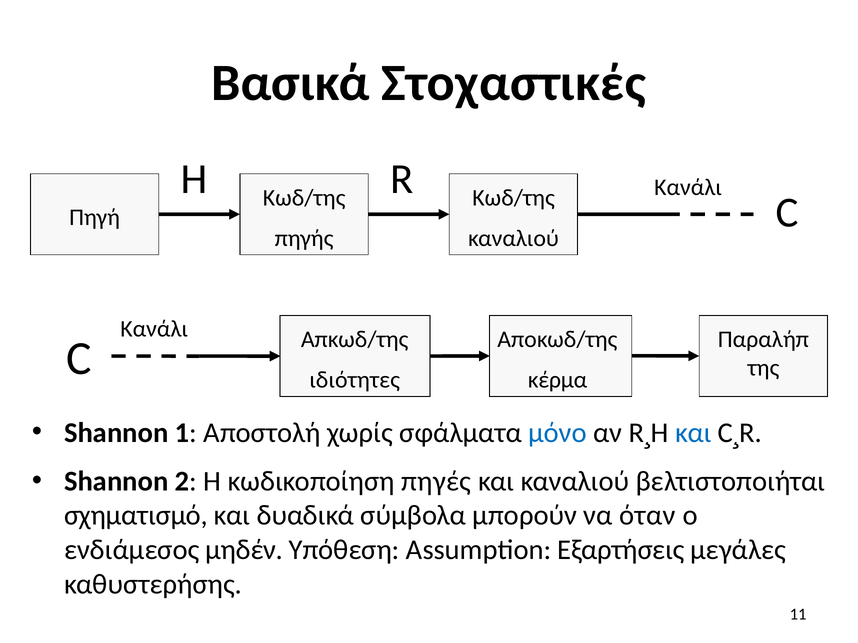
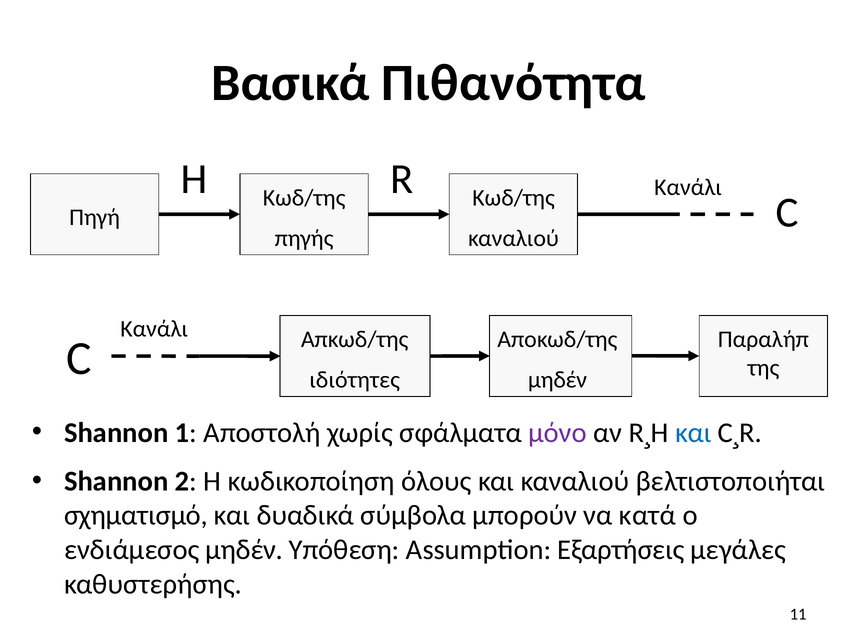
Στοχαστικές: Στοχαστικές -> Πιθανότητα (514, 83)
κέρμα: κέρμα -> μηδέν (557, 380)
μόνο colour: blue -> purple (558, 433)
πηγές: πηγές -> όλους (436, 482)
όταν: όταν -> κατά (647, 516)
